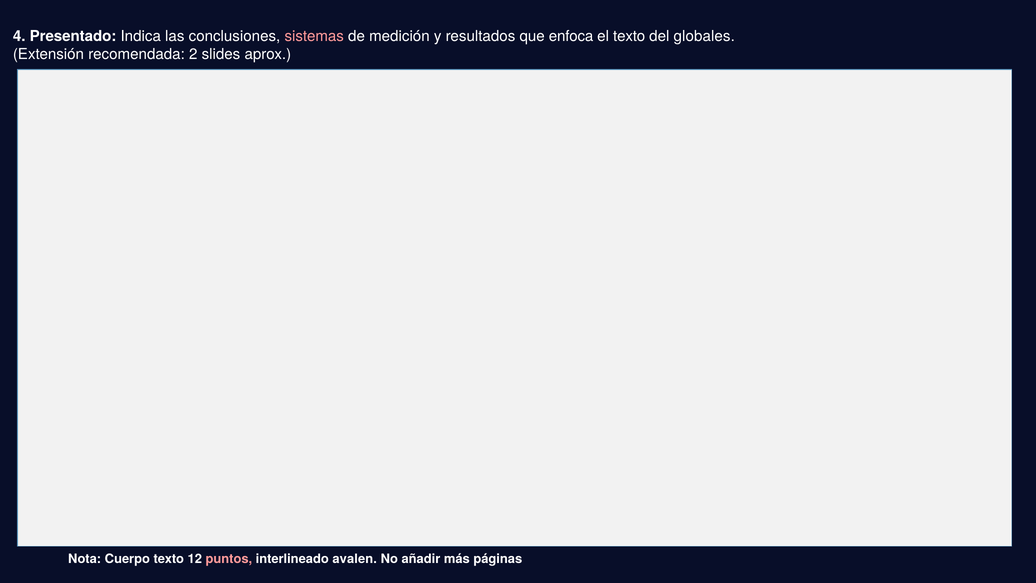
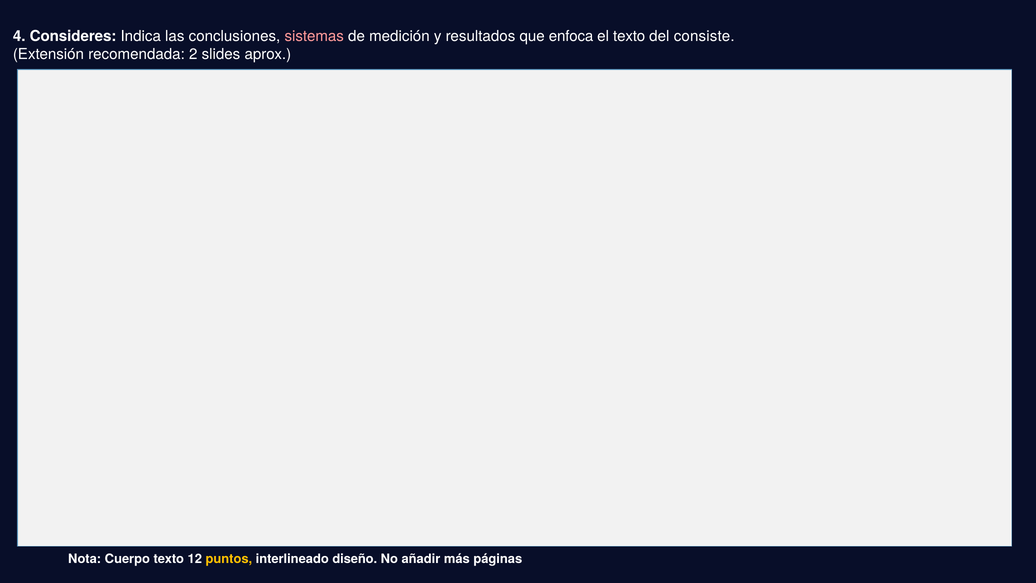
Presentado: Presentado -> Consideres (73, 36)
globales: globales -> consiste (704, 36)
puntos colour: pink -> yellow (229, 559)
avalen: avalen -> diseño (355, 559)
